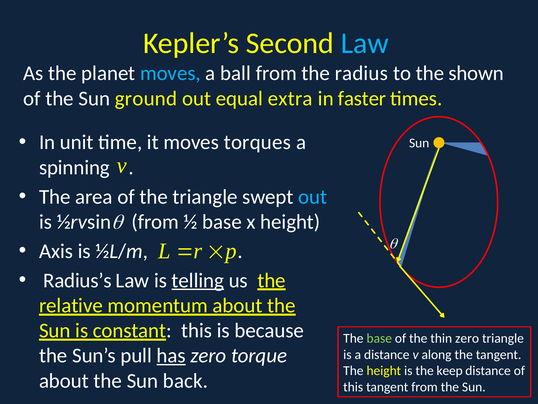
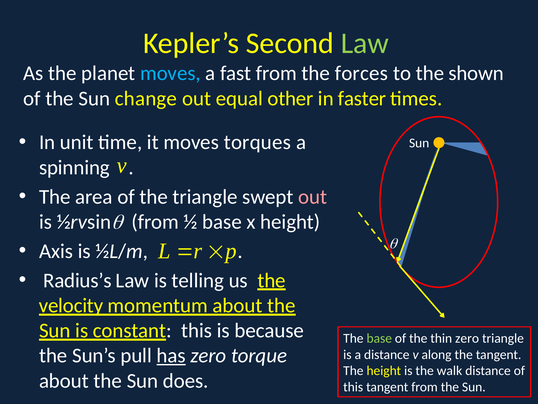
Law colour: light blue -> light green (365, 43)
ball: ball -> fast (236, 73)
radius: radius -> forces (361, 73)
ground: ground -> change (146, 98)
extra: extra -> other (291, 98)
out colour: light blue -> pink (313, 197)
telling underline: present -> none (198, 280)
relative: relative -> velocity (71, 305)
keep: keep -> walk (450, 370)
back: back -> does (186, 380)
